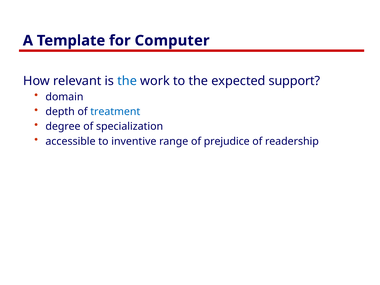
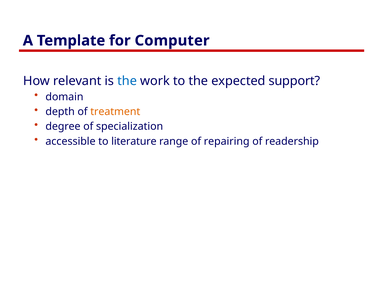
treatment colour: blue -> orange (115, 112)
inventive: inventive -> literature (134, 141)
prejudice: prejudice -> repairing (227, 141)
